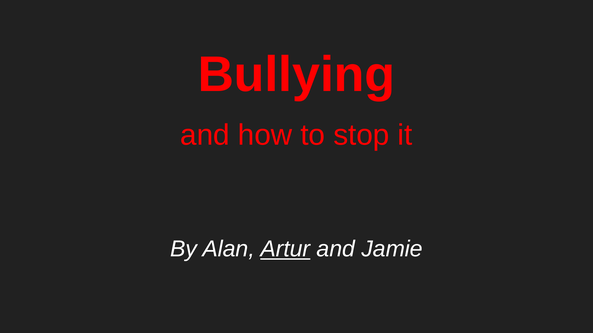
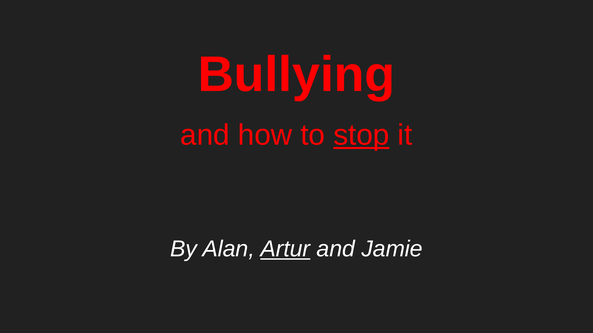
stop underline: none -> present (361, 135)
